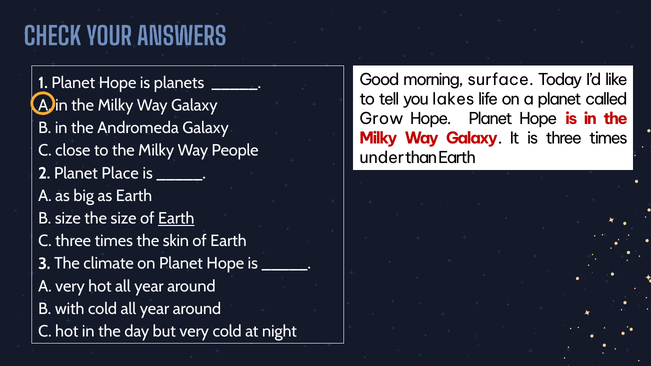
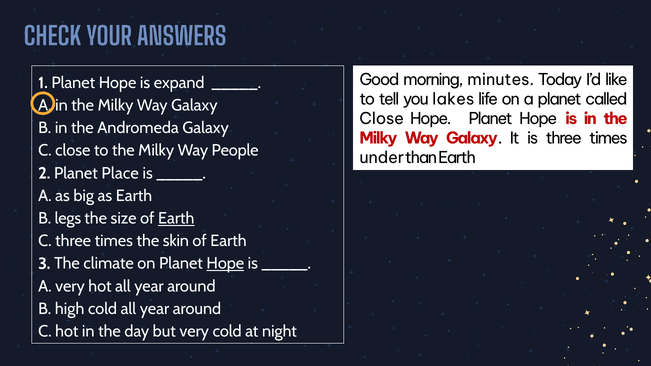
surface: surface -> minutes (501, 80)
planets: planets -> expand (179, 83)
Grow: Grow -> Close (382, 119)
B size: size -> legs (68, 218)
Hope underline: none -> present (225, 264)
with: with -> high (70, 309)
